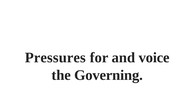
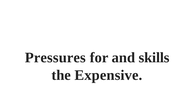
voice: voice -> skills (154, 58)
Governing: Governing -> Expensive (108, 75)
